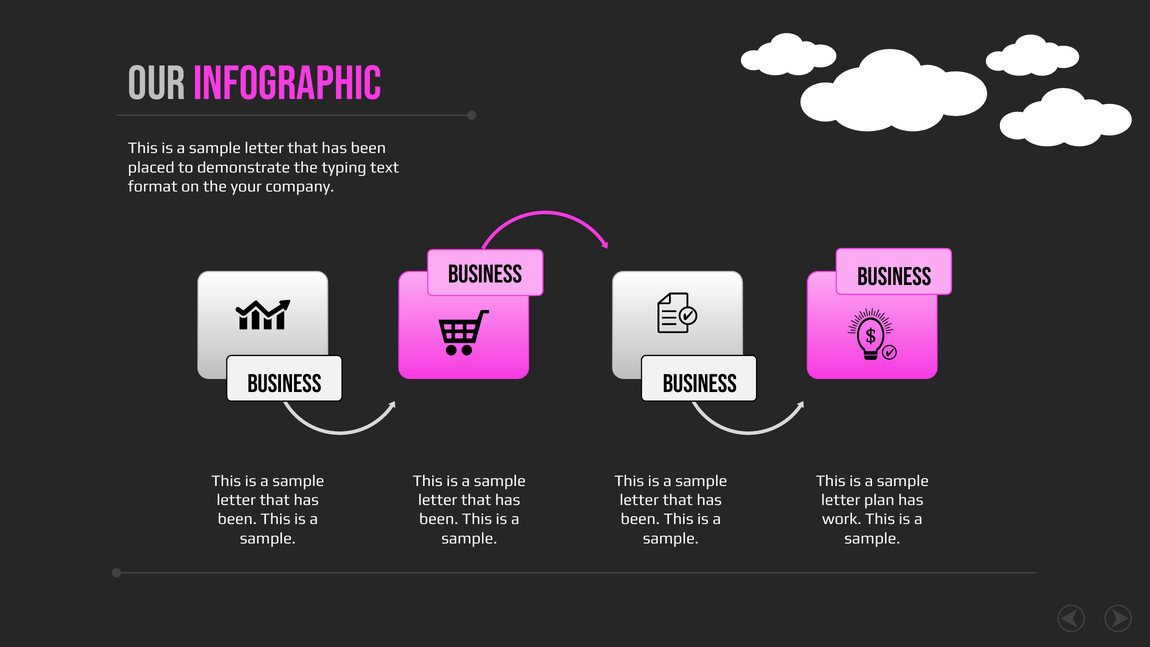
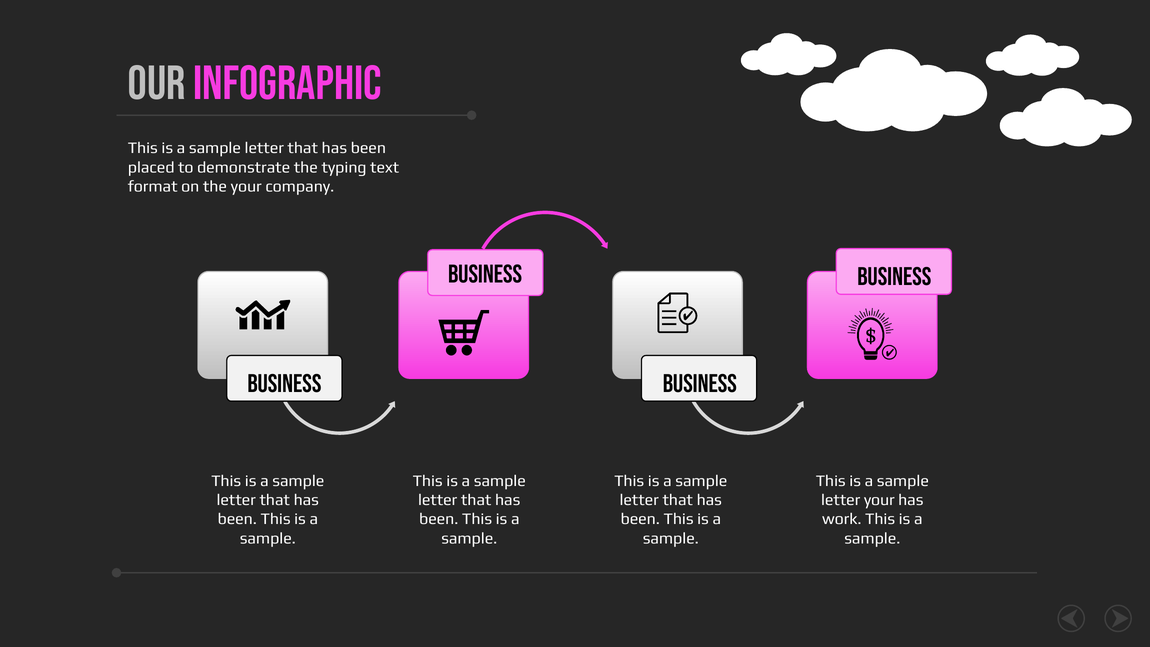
letter plan: plan -> your (879, 500)
